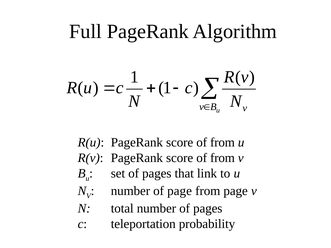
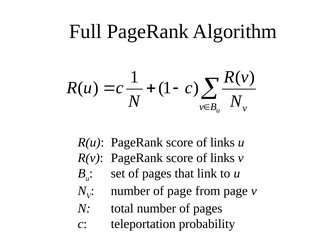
from: from -> links (222, 143)
from: from -> links (222, 158)
